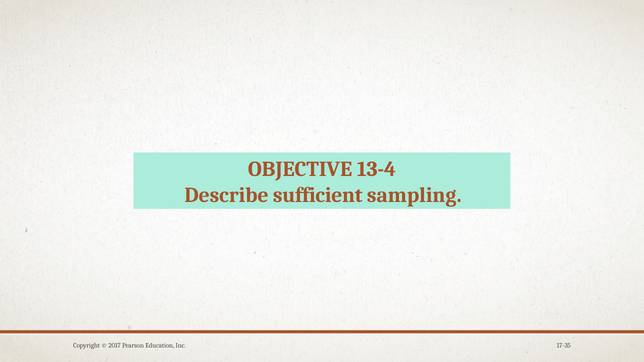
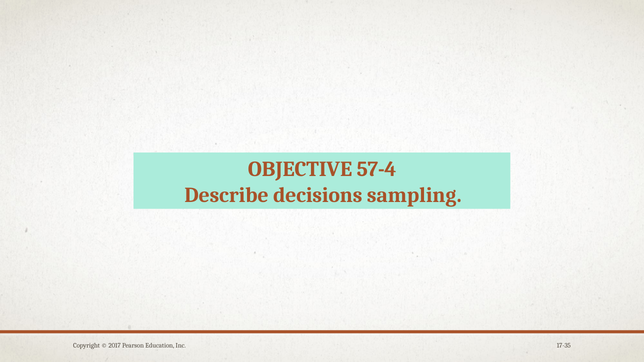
13-4: 13-4 -> 57-4 (376, 169)
sufficient: sufficient -> decisions (318, 195)
